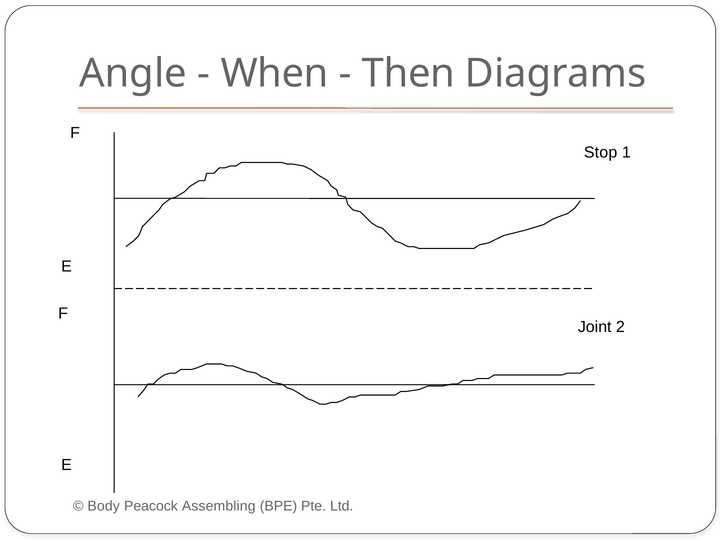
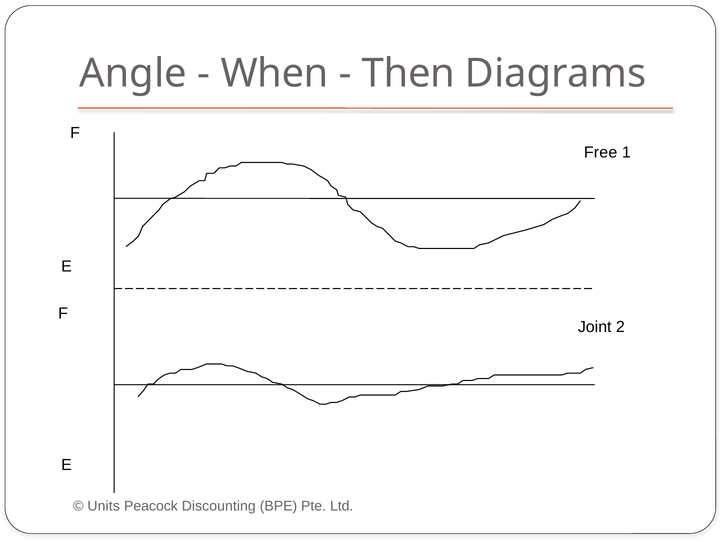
Stop: Stop -> Free (601, 152)
Body: Body -> Units (104, 506)
Assembling: Assembling -> Discounting (219, 506)
